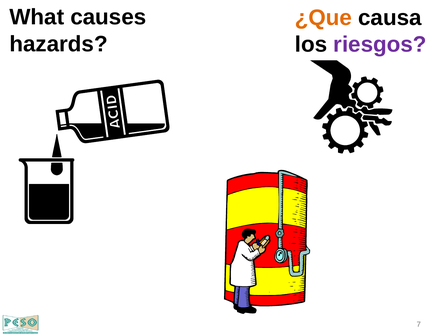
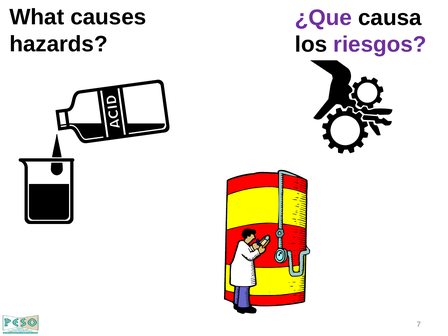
¿Que colour: orange -> purple (323, 18)
